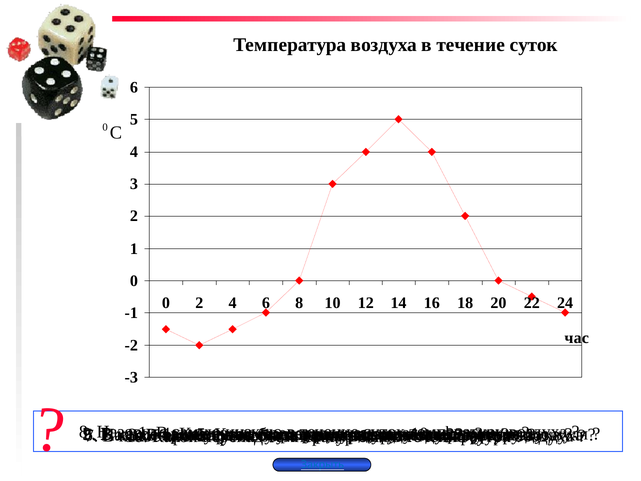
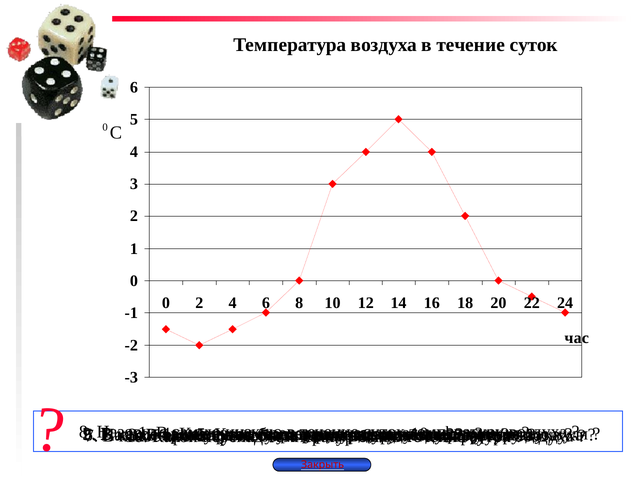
Закрыть colour: blue -> red (323, 464)
